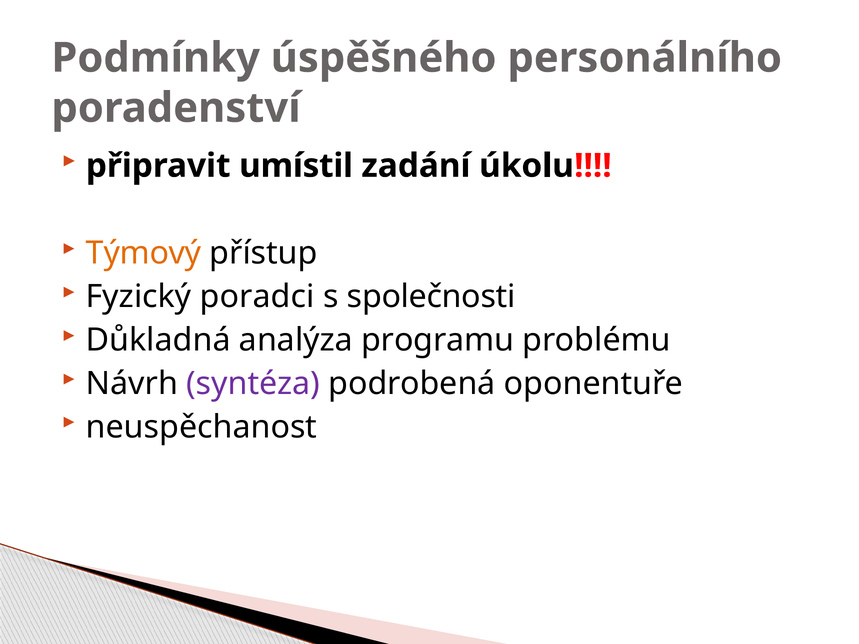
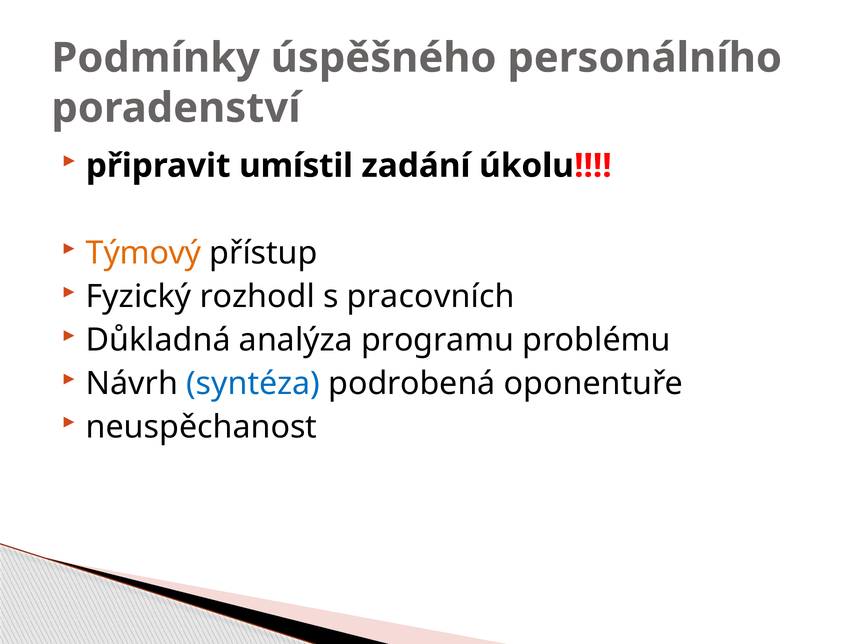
poradci: poradci -> rozhodl (257, 297)
společnosti: společnosti -> pracovních (431, 297)
syntéza colour: purple -> blue (253, 384)
